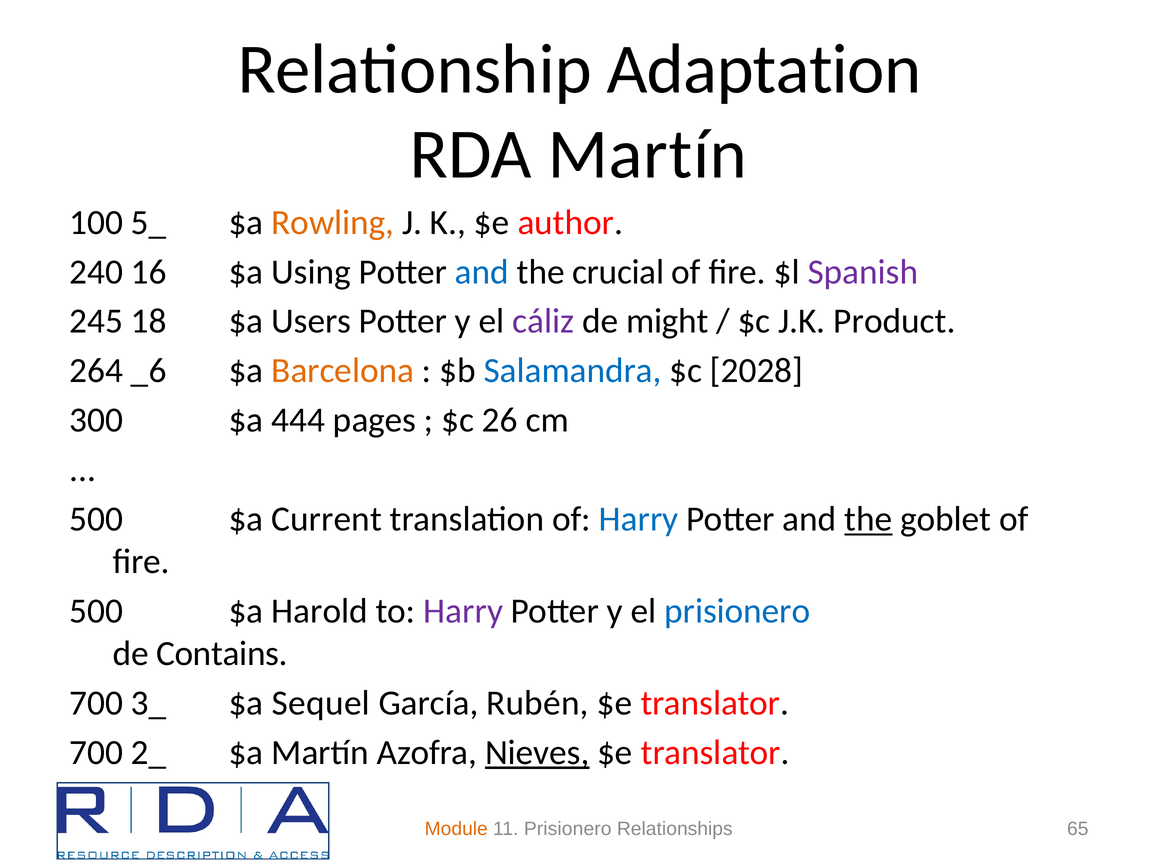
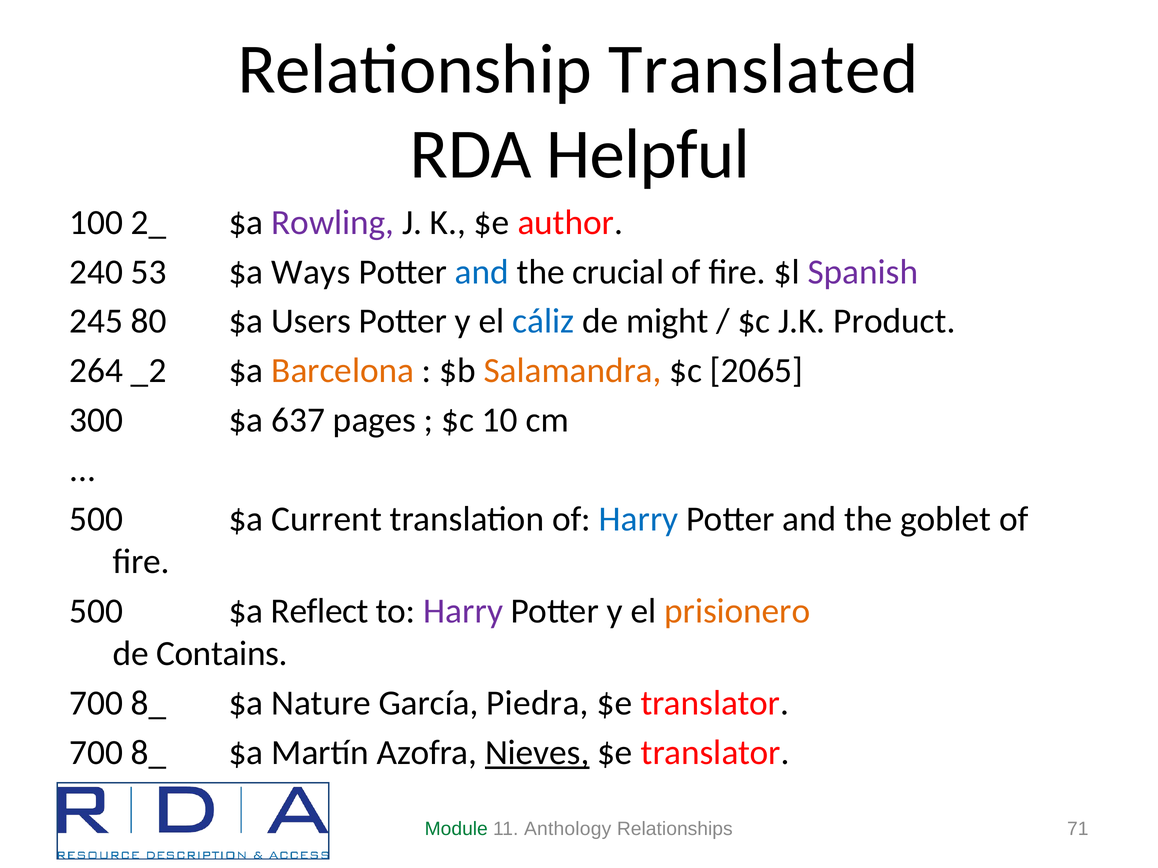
Adaptation: Adaptation -> Translated (763, 70)
RDA Martín: Martín -> Helpful (648, 155)
5_: 5_ -> 2_ (149, 222)
Rowling colour: orange -> purple (333, 222)
16: 16 -> 53 (149, 272)
Using: Using -> Ways (311, 272)
18: 18 -> 80 (149, 322)
cáliz colour: purple -> blue (543, 322)
_6: _6 -> _2 (149, 371)
Salamandra colour: blue -> orange (573, 371)
2028: 2028 -> 2065 (757, 371)
444: 444 -> 637 (298, 421)
26: 26 -> 10 (500, 421)
the underline: present -> none (868, 520)
Harold: Harold -> Reflect (320, 612)
prisionero colour: blue -> orange (737, 612)
3_: 3_ -> 8_ (149, 703)
Sequel: Sequel -> Nature (321, 703)
Rubén: Rubén -> Piedra (537, 703)
2_: 2_ -> 8_ (149, 753)
Module colour: orange -> green (456, 829)
11 Prisionero: Prisionero -> Anthology (568, 829)
65: 65 -> 71 (1078, 829)
